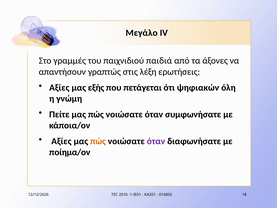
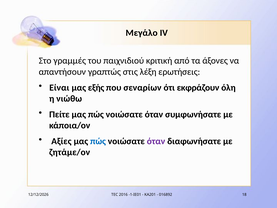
παιδιά: παιδιά -> κριτική (159, 61)
Αξίες: Αξίες -> Είναι (59, 87)
πετάγεται: πετάγεται -> σεναρίων (142, 87)
ψηφιακών: ψηφιακών -> εκφράζουν (198, 87)
γνώμη: γνώμη -> νιώθω (69, 99)
πώς colour: orange -> blue (98, 141)
ποίημα/ον: ποίημα/ον -> ζητάμε/ον (70, 152)
